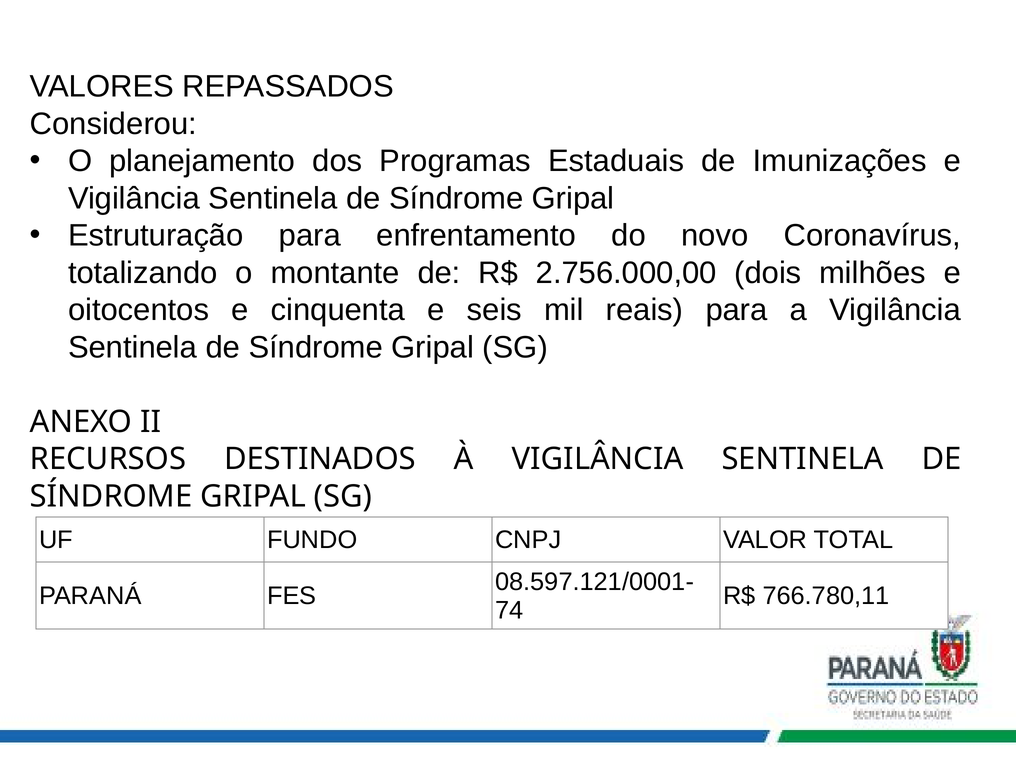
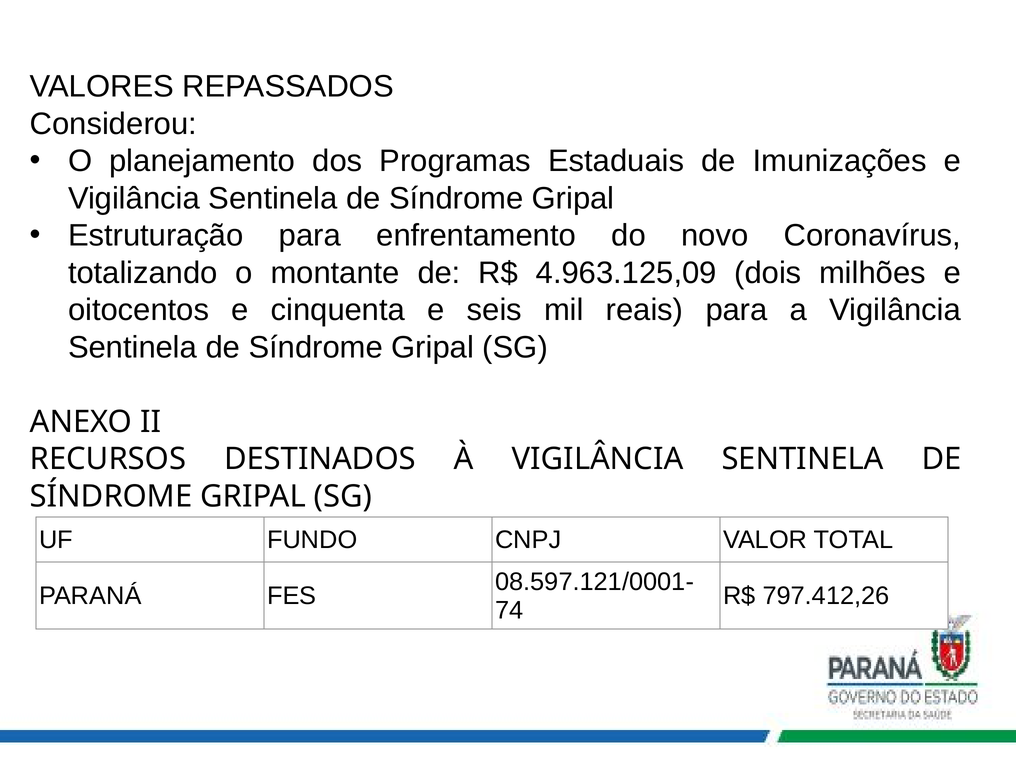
2.756.000,00: 2.756.000,00 -> 4.963.125,09 (626, 273)
766.780,11: 766.780,11 -> 797.412,26 (826, 596)
